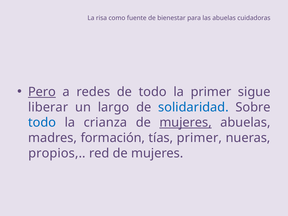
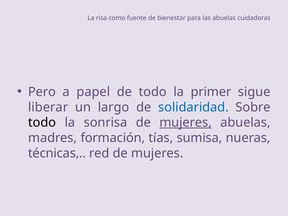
Pero underline: present -> none (42, 92)
redes: redes -> papel (93, 92)
todo colour: blue -> black (42, 123)
crianza: crianza -> sonrisa (105, 123)
tías primer: primer -> sumisa (199, 138)
propios: propios -> técnicas (57, 153)
